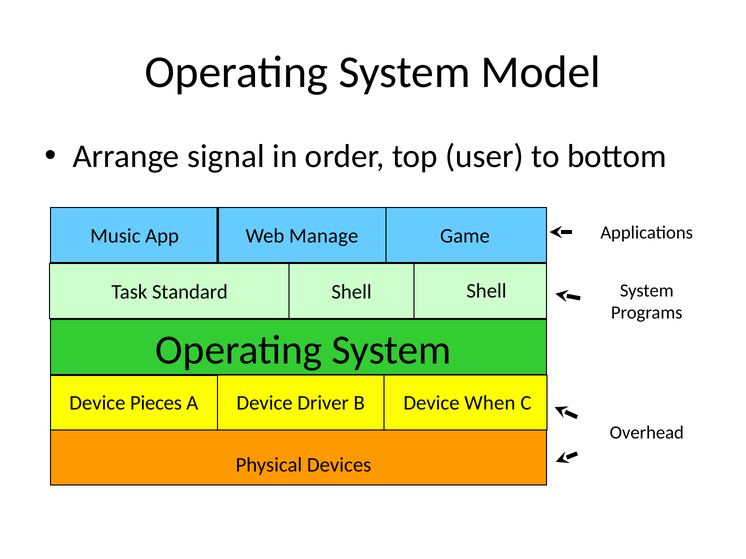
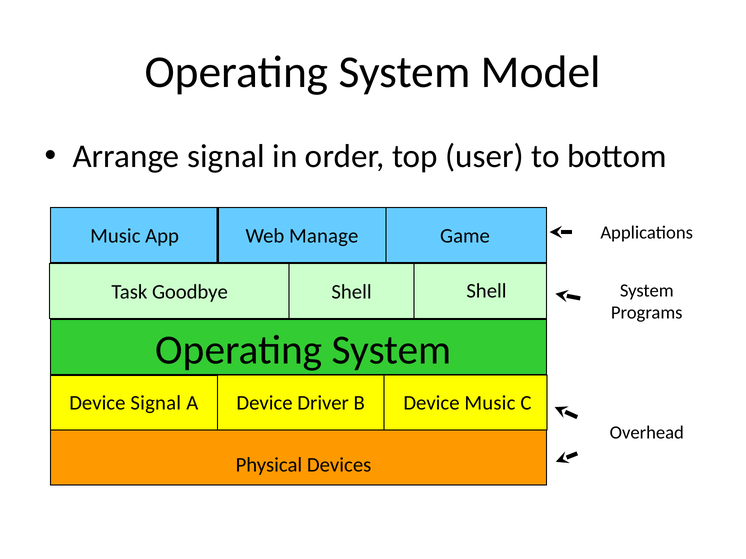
Standard: Standard -> Goodbye (190, 292)
Device When: When -> Music (490, 403)
Device Pieces: Pieces -> Signal (156, 403)
